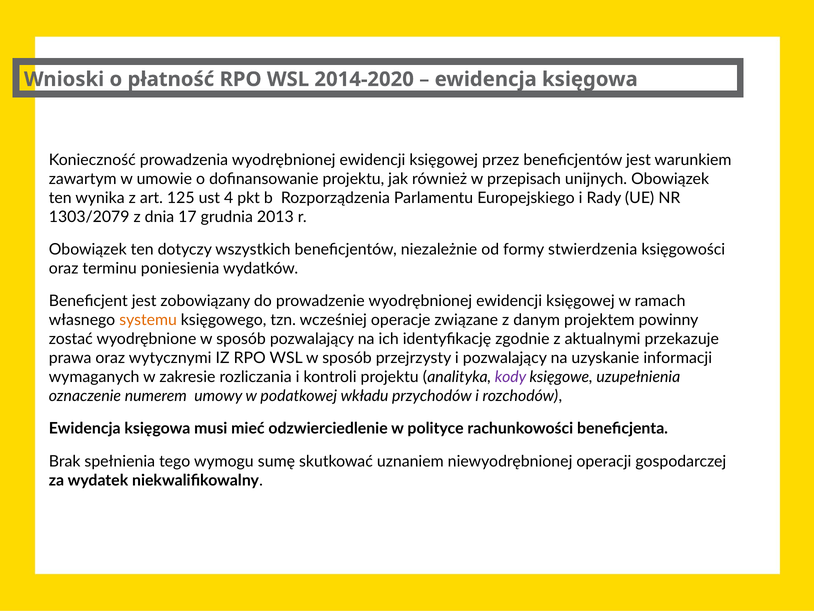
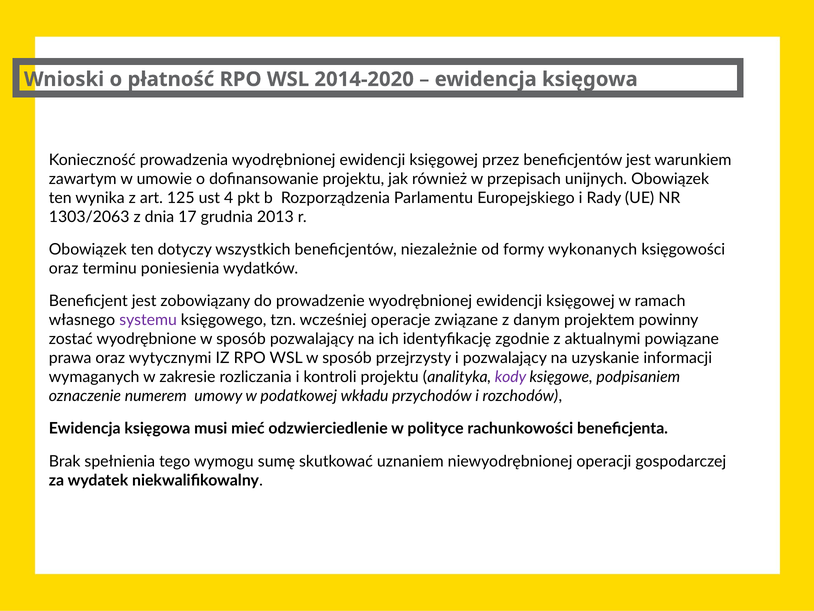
1303/2079: 1303/2079 -> 1303/2063 (89, 217)
stwierdzenia: stwierdzenia -> wykonanych (593, 249)
systemu colour: orange -> purple (148, 320)
przekazuje: przekazuje -> powiązane (682, 339)
uzupełnienia: uzupełnienia -> podpisaniem (638, 377)
